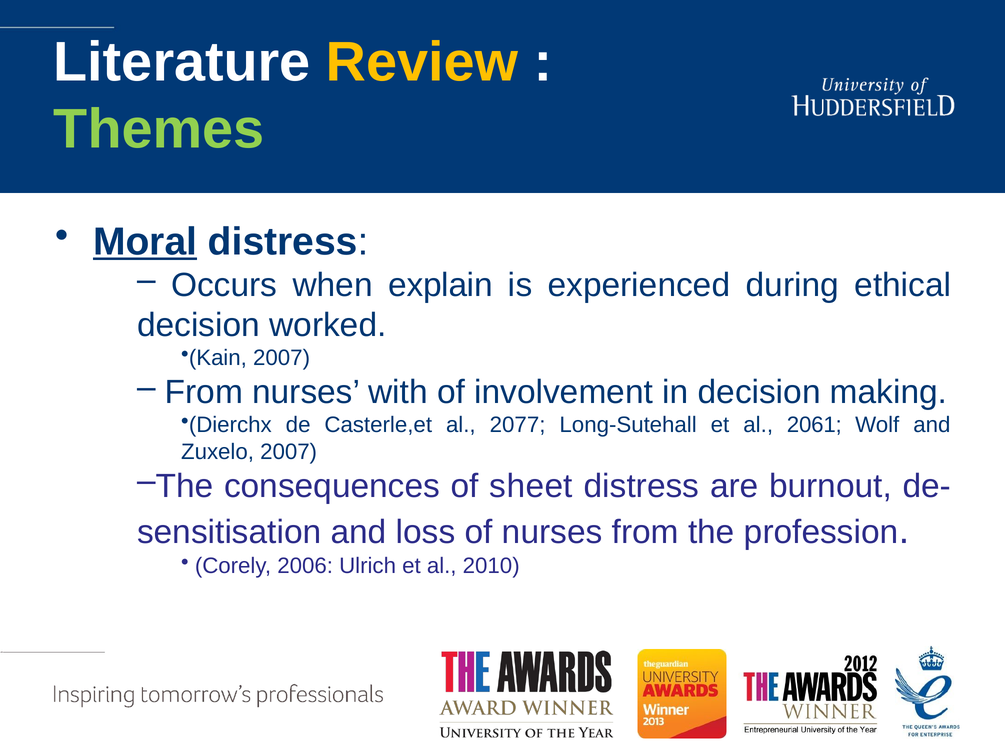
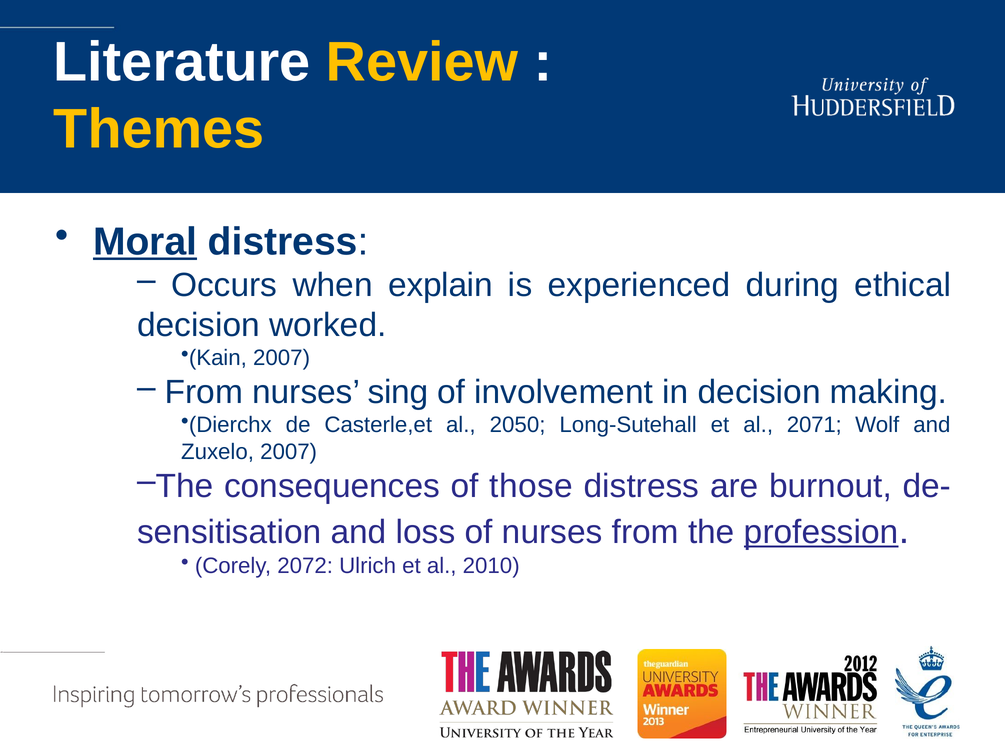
Themes colour: light green -> yellow (159, 129)
with: with -> sing (398, 392)
2077: 2077 -> 2050 (518, 425)
2061: 2061 -> 2071 (814, 425)
sheet: sheet -> those (531, 486)
profession underline: none -> present (821, 532)
2006: 2006 -> 2072 (305, 566)
